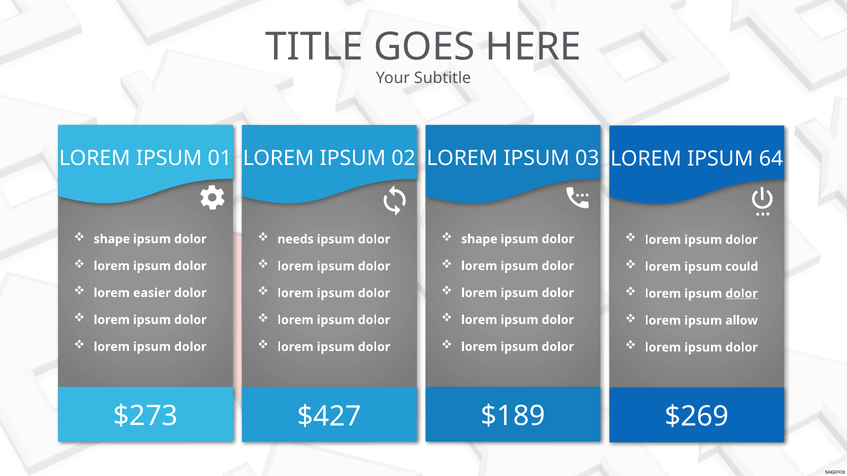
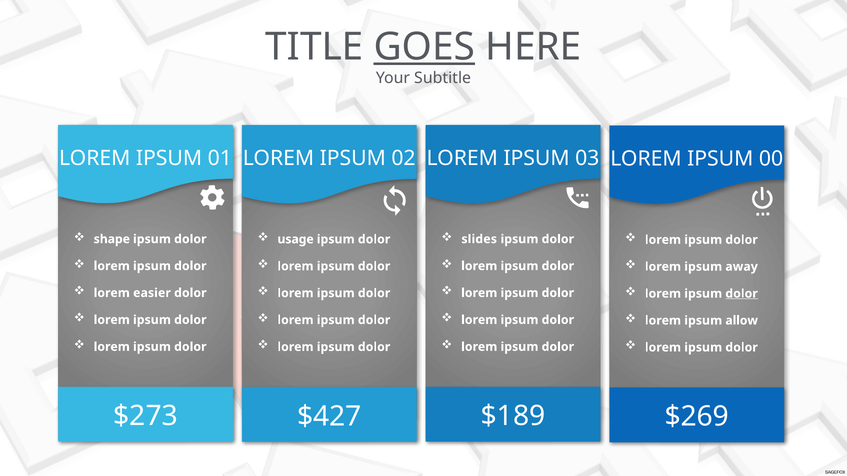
GOES underline: none -> present (424, 47)
64: 64 -> 00 (771, 159)
shape: shape -> slides (479, 239)
needs: needs -> usage (296, 239)
could: could -> away (742, 267)
